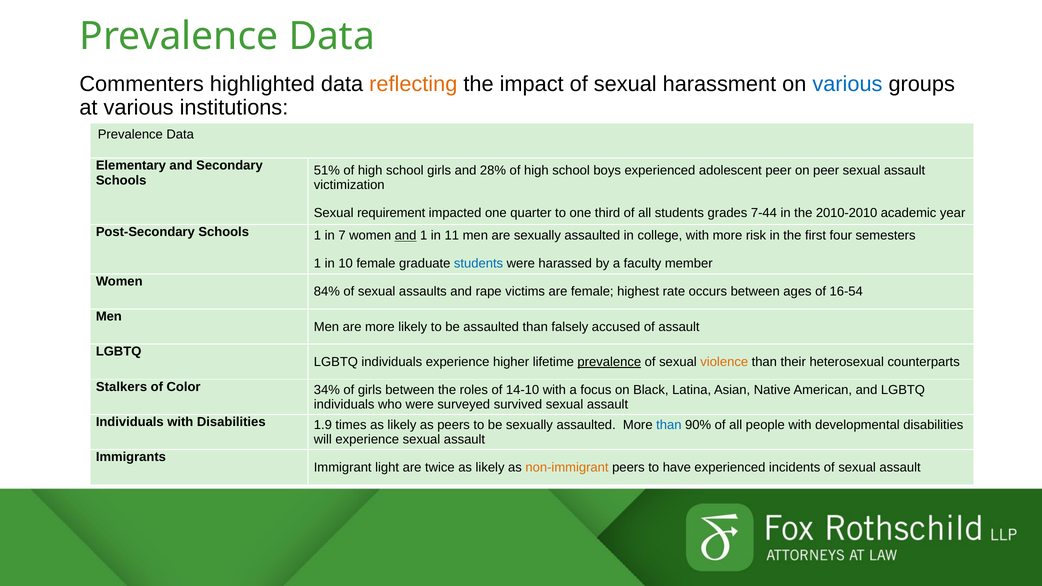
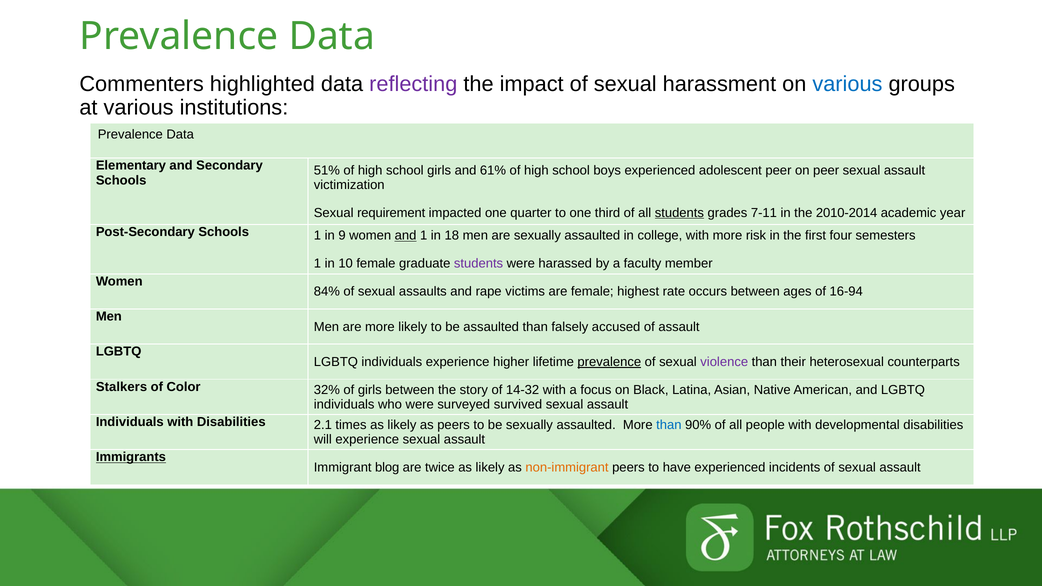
reflecting colour: orange -> purple (413, 84)
28%: 28% -> 61% (493, 171)
students underline: none -> present (679, 213)
7-44: 7-44 -> 7-11 (764, 213)
2010-2010: 2010-2010 -> 2010-2014 (847, 213)
7: 7 -> 9 (342, 236)
11: 11 -> 18 (452, 236)
students colour: blue -> purple (479, 263)
16-54: 16-54 -> 16-94 (846, 292)
violence colour: orange -> purple (724, 362)
34%: 34% -> 32% (327, 390)
roles: roles -> story (474, 390)
14-10: 14-10 -> 14-32 (523, 390)
1.9: 1.9 -> 2.1 (323, 425)
Immigrants underline: none -> present (131, 457)
light: light -> blog (387, 468)
